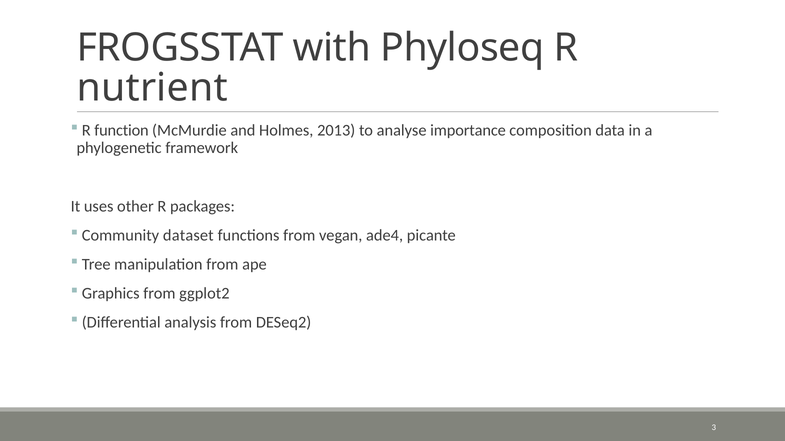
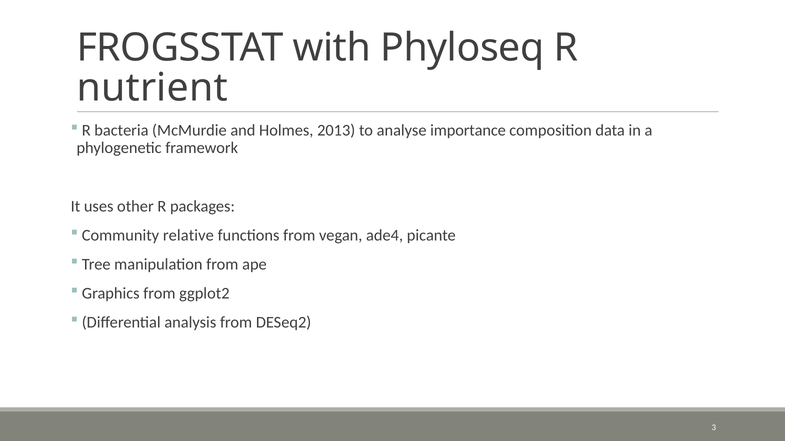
function: function -> bacteria (121, 131)
dataset: dataset -> relative (188, 236)
